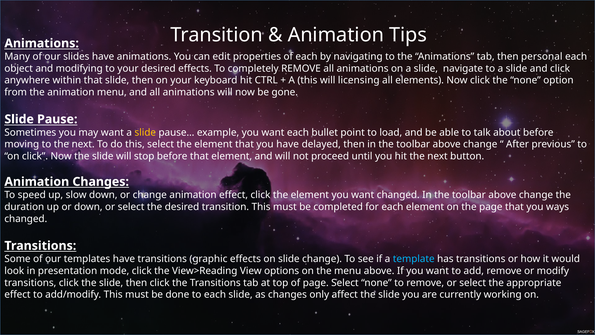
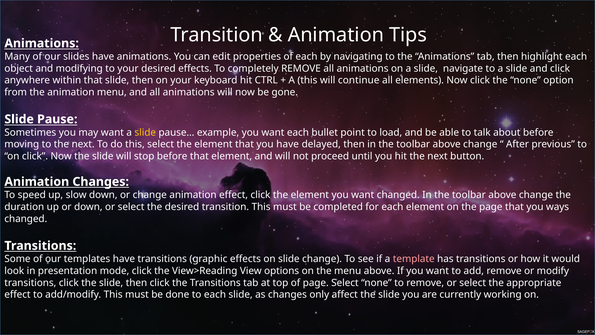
personal: personal -> highlight (542, 56)
licensing: licensing -> continue (359, 80)
template colour: light blue -> pink (414, 259)
